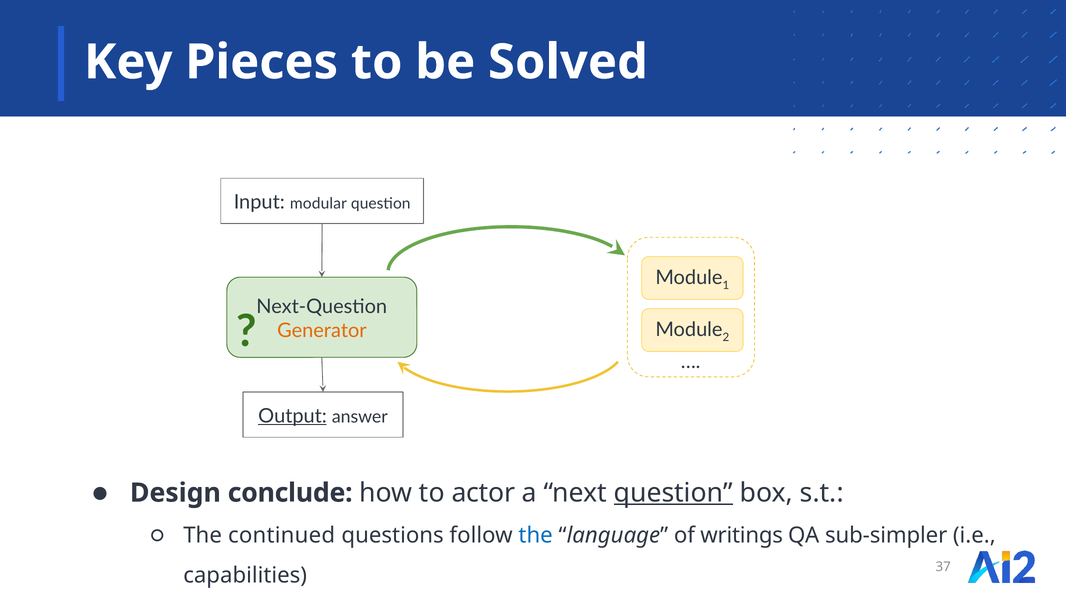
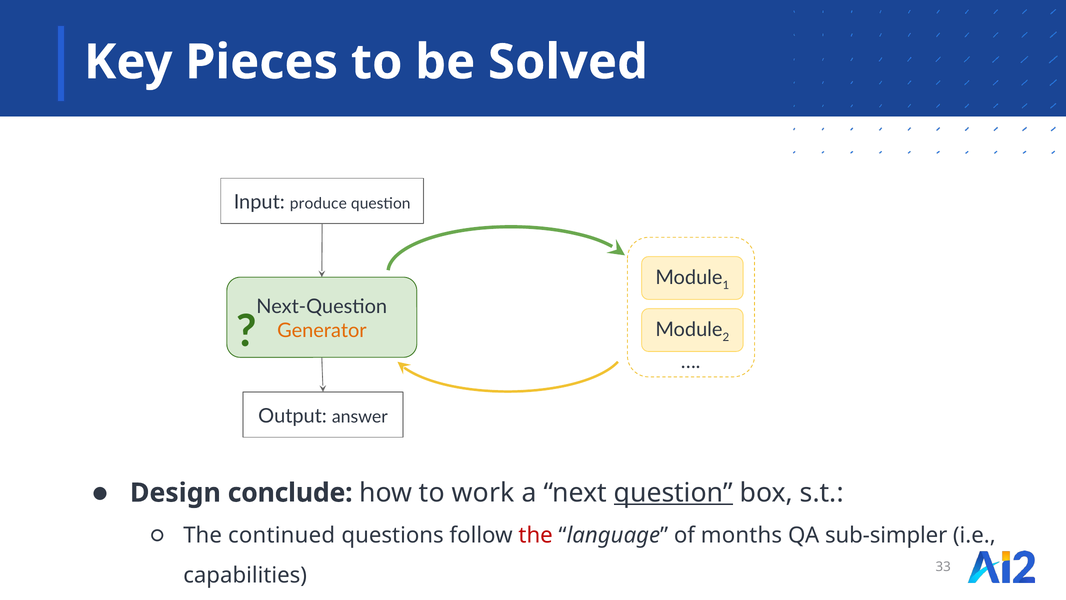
modular: modular -> produce (318, 204)
Output underline: present -> none (292, 416)
actor: actor -> work (483, 493)
the colour: blue -> red (536, 535)
writings: writings -> months (741, 535)
37: 37 -> 33 (943, 566)
